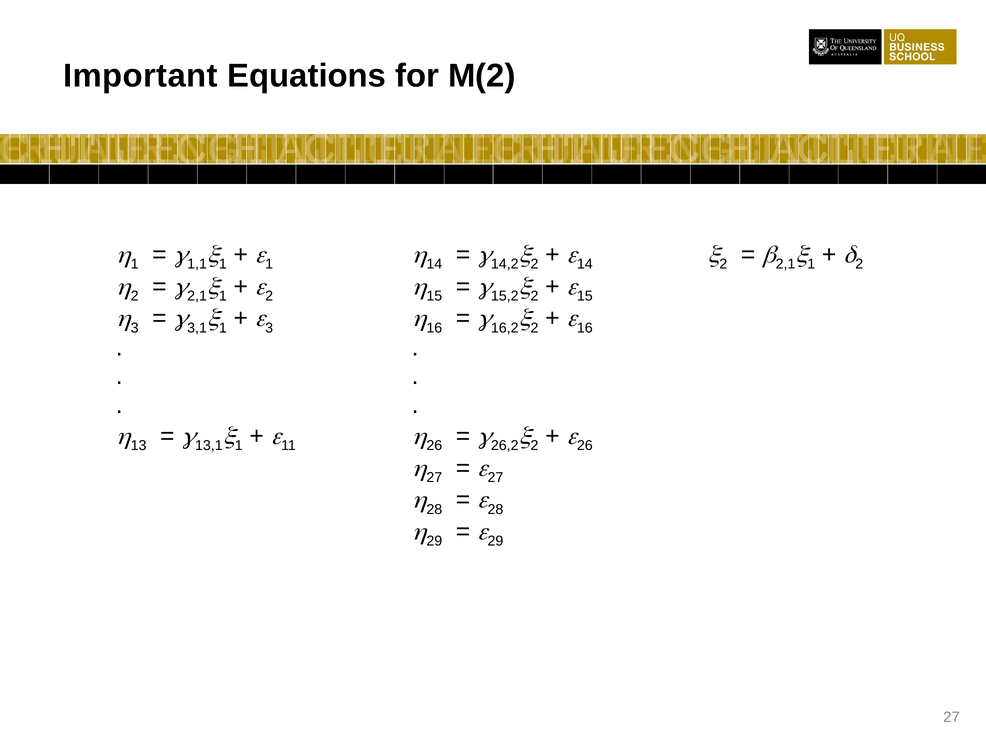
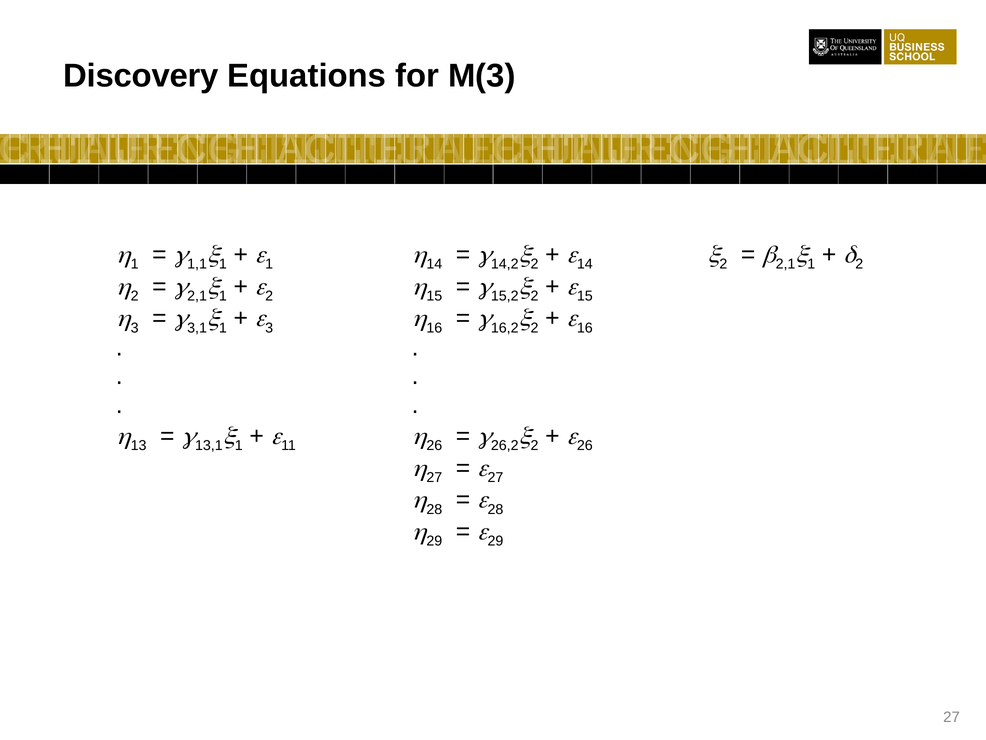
Important: Important -> Discovery (141, 76)
M(2: M(2 -> M(3 (482, 76)
